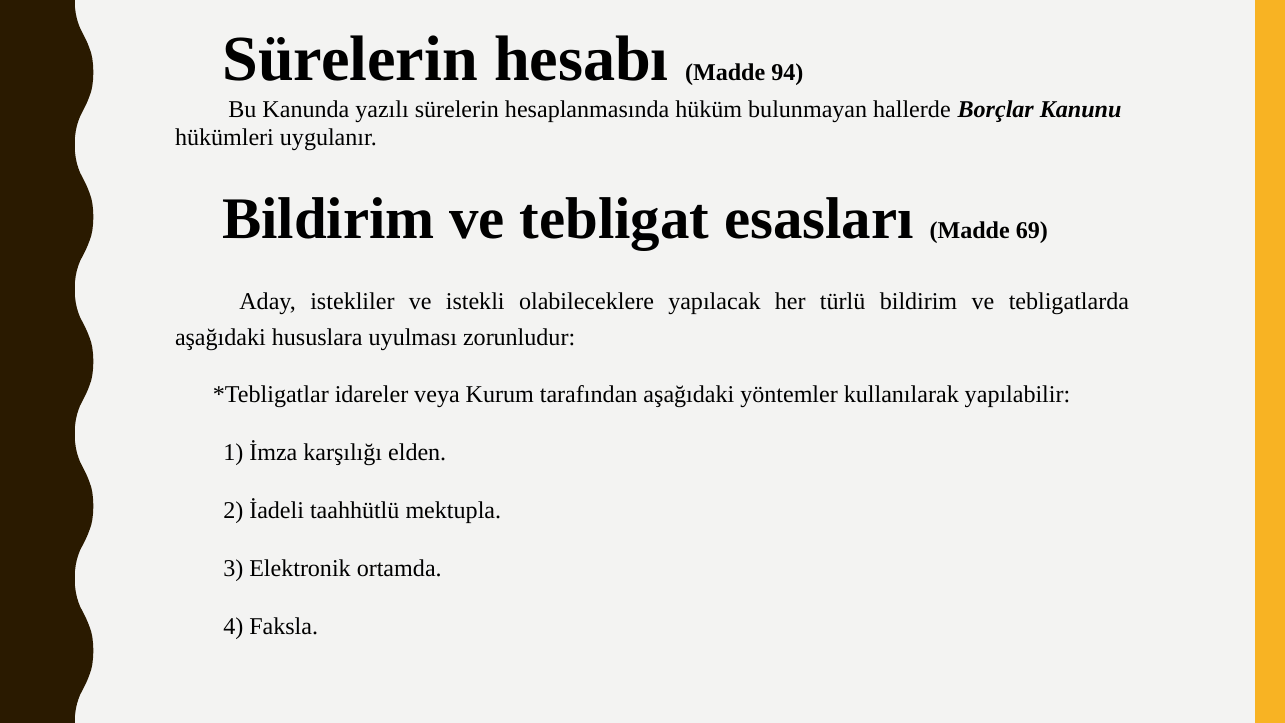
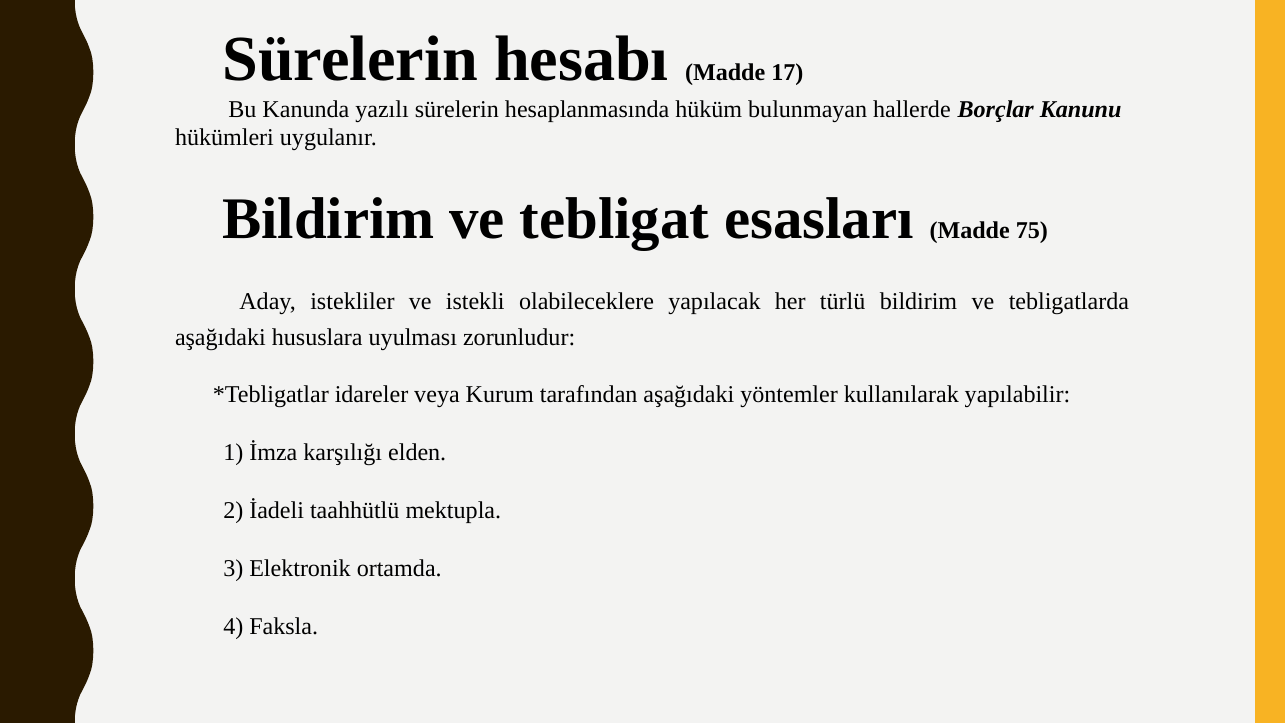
94: 94 -> 17 (787, 72)
69: 69 -> 75 (1032, 231)
